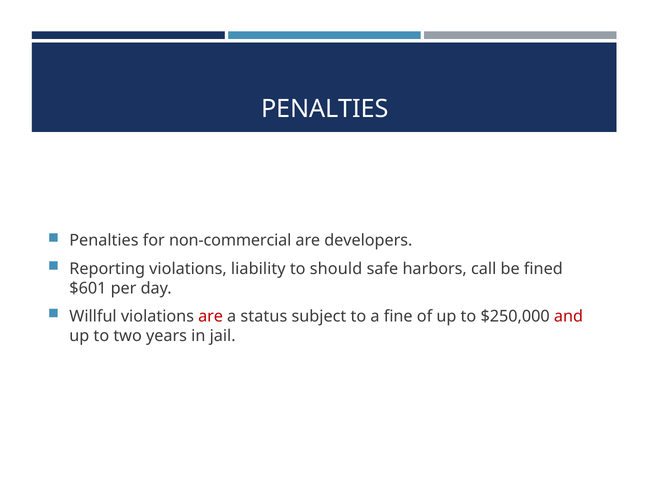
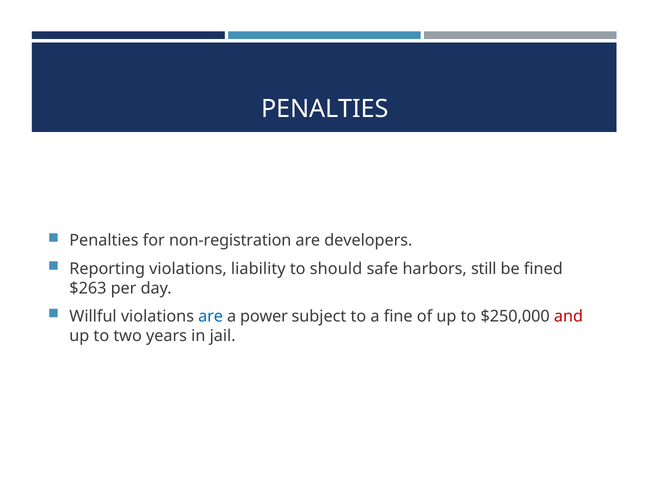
non-commercial: non-commercial -> non-registration (230, 240)
call: call -> still (484, 269)
$601: $601 -> $263 (88, 288)
are colour: red -> blue (211, 316)
status: status -> power (264, 316)
